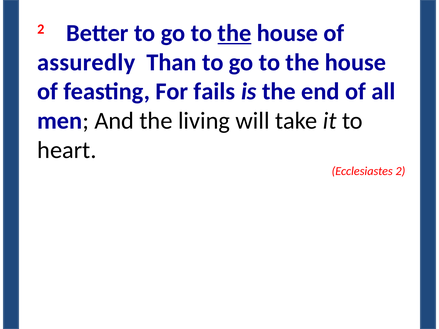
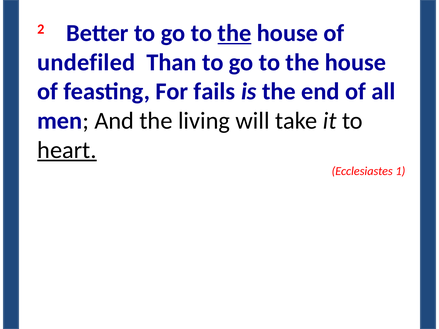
assuredly: assuredly -> undefiled (86, 62)
heart underline: none -> present (67, 150)
Ecclesiastes 2: 2 -> 1 (400, 171)
